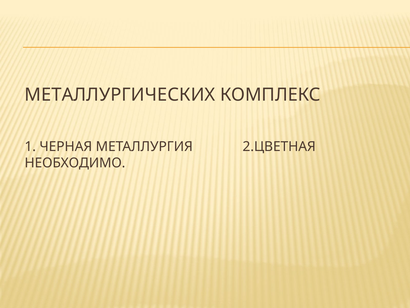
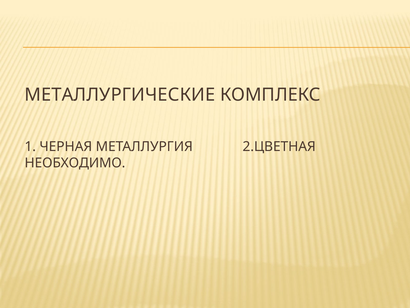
МЕТАЛЛУРГИЧЕСКИХ: МЕТАЛЛУРГИЧЕСКИХ -> МЕТАЛЛУРГИЧЕСКИЕ (120, 95)
